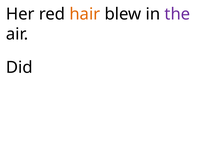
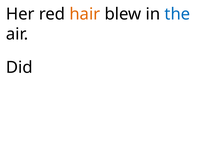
the colour: purple -> blue (177, 14)
